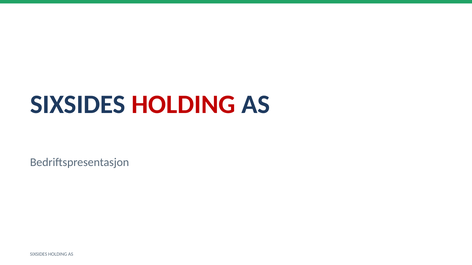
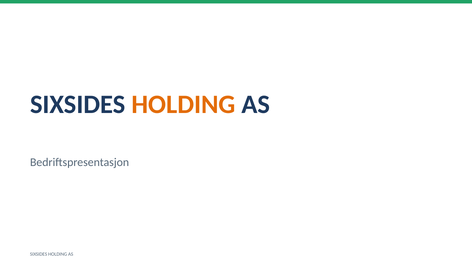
HOLDING colour: red -> orange (184, 105)
